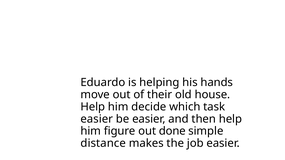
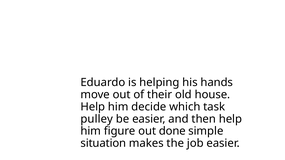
easier: easier -> pulley (97, 119)
distance: distance -> situation (103, 143)
